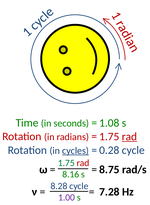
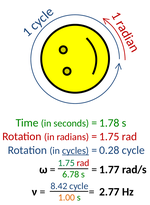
1.08: 1.08 -> 1.78 (109, 123)
rad underline: present -> none (129, 136)
8.75: 8.75 -> 1.77 (109, 169)
8.16: 8.16 -> 6.78 (71, 174)
8.28: 8.28 -> 8.42 (59, 186)
7.28: 7.28 -> 2.77 (109, 191)
1.00 colour: purple -> orange (67, 197)
